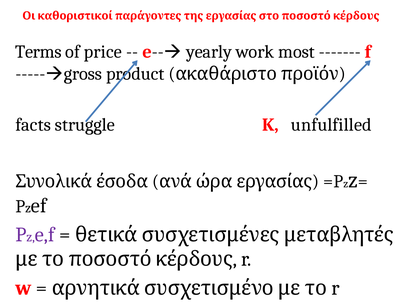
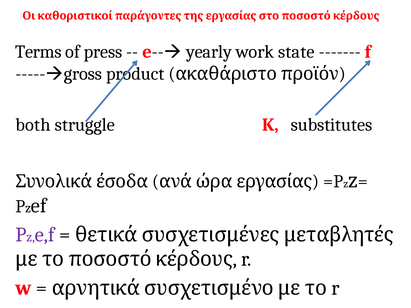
price: price -> press (103, 52)
most: most -> state (296, 52)
facts: facts -> both (33, 125)
unfulfilled: unfulfilled -> substitutes (331, 125)
